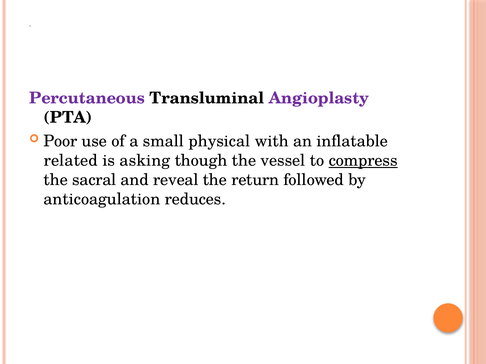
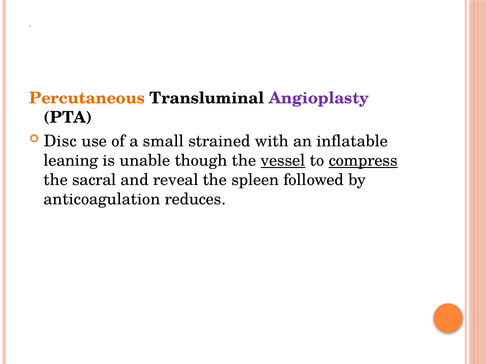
Percutaneous colour: purple -> orange (87, 98)
Poor: Poor -> Disc (60, 141)
physical: physical -> strained (219, 141)
related: related -> leaning (71, 161)
asking: asking -> unable (145, 161)
vessel underline: none -> present (283, 161)
return: return -> spleen (255, 180)
